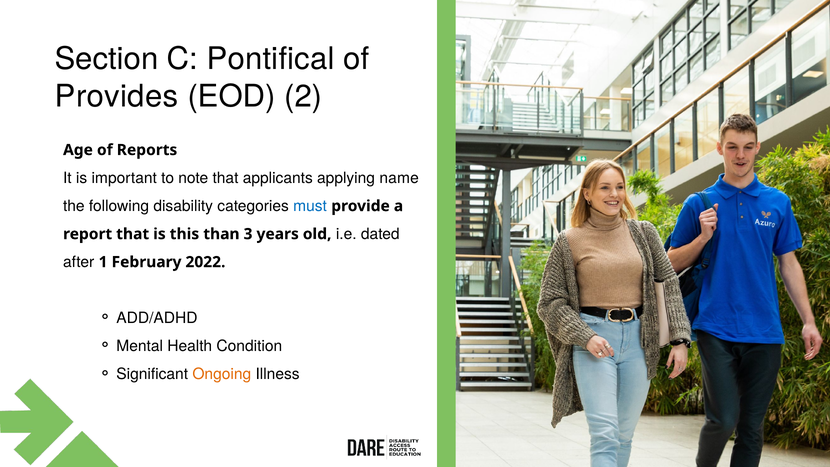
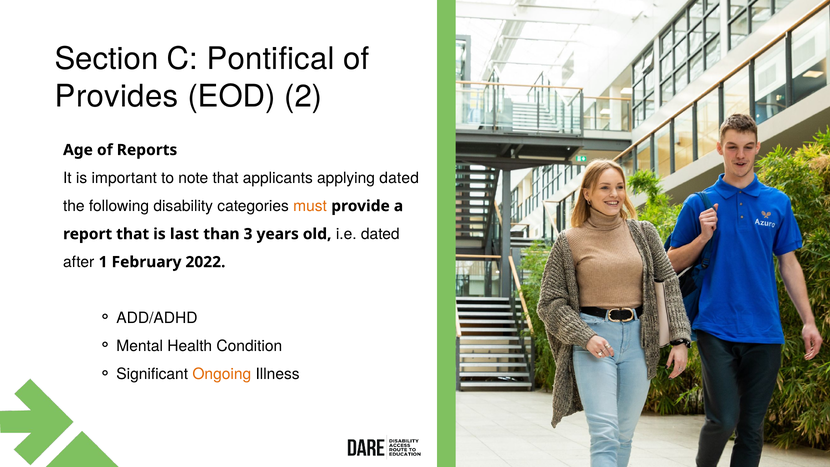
applying name: name -> dated (399, 178)
must colour: blue -> orange (310, 206)
this: this -> last (184, 234)
